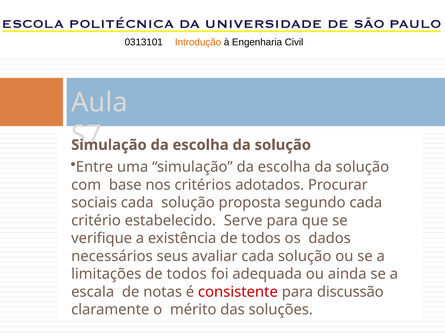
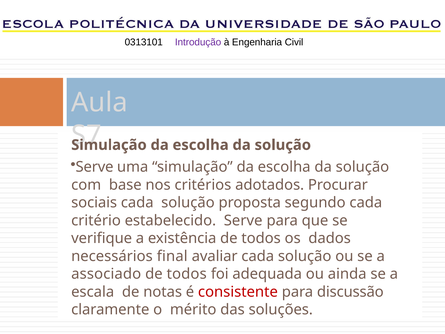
Introdução colour: orange -> purple (198, 42)
Entre: Entre -> Serve (95, 167)
seus: seus -> final (172, 256)
limitações: limitações -> associado (106, 274)
